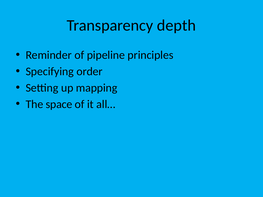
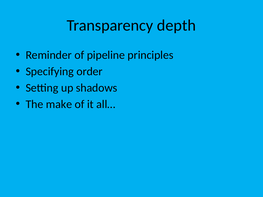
mapping: mapping -> shadows (97, 88)
space: space -> make (59, 104)
